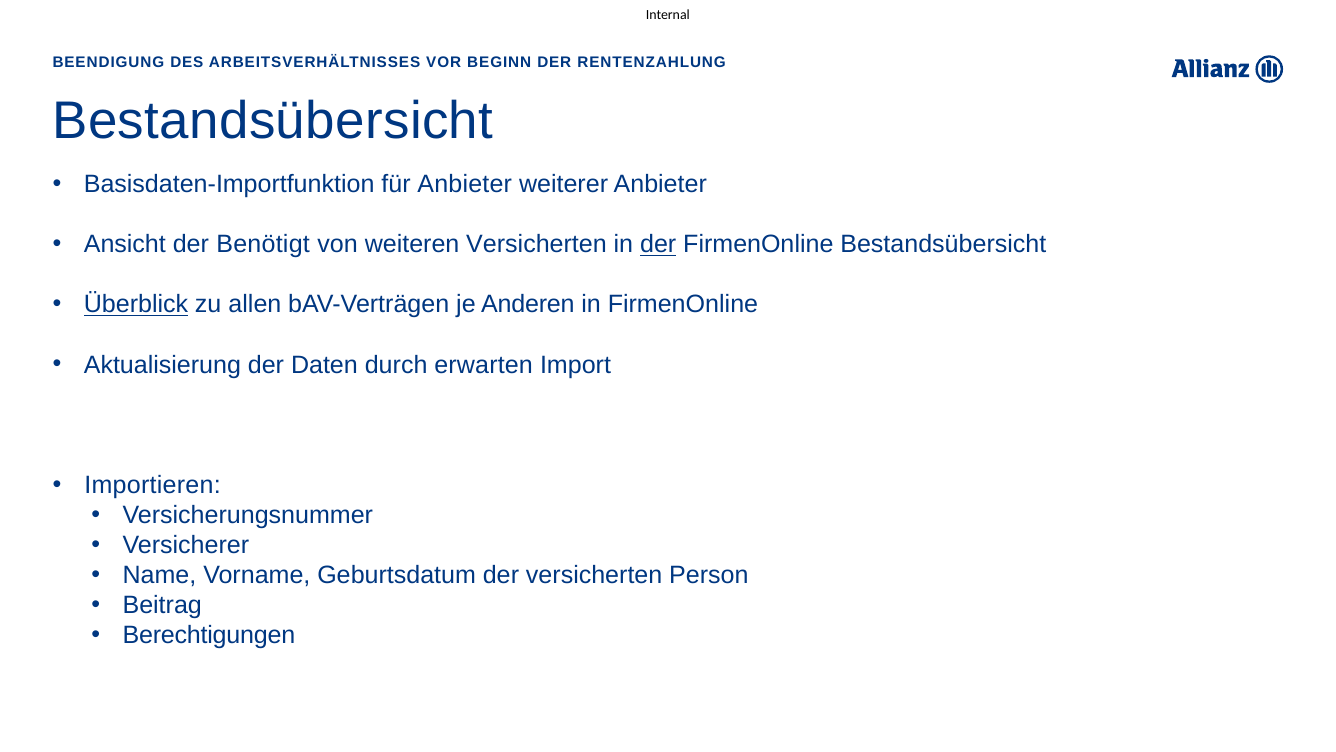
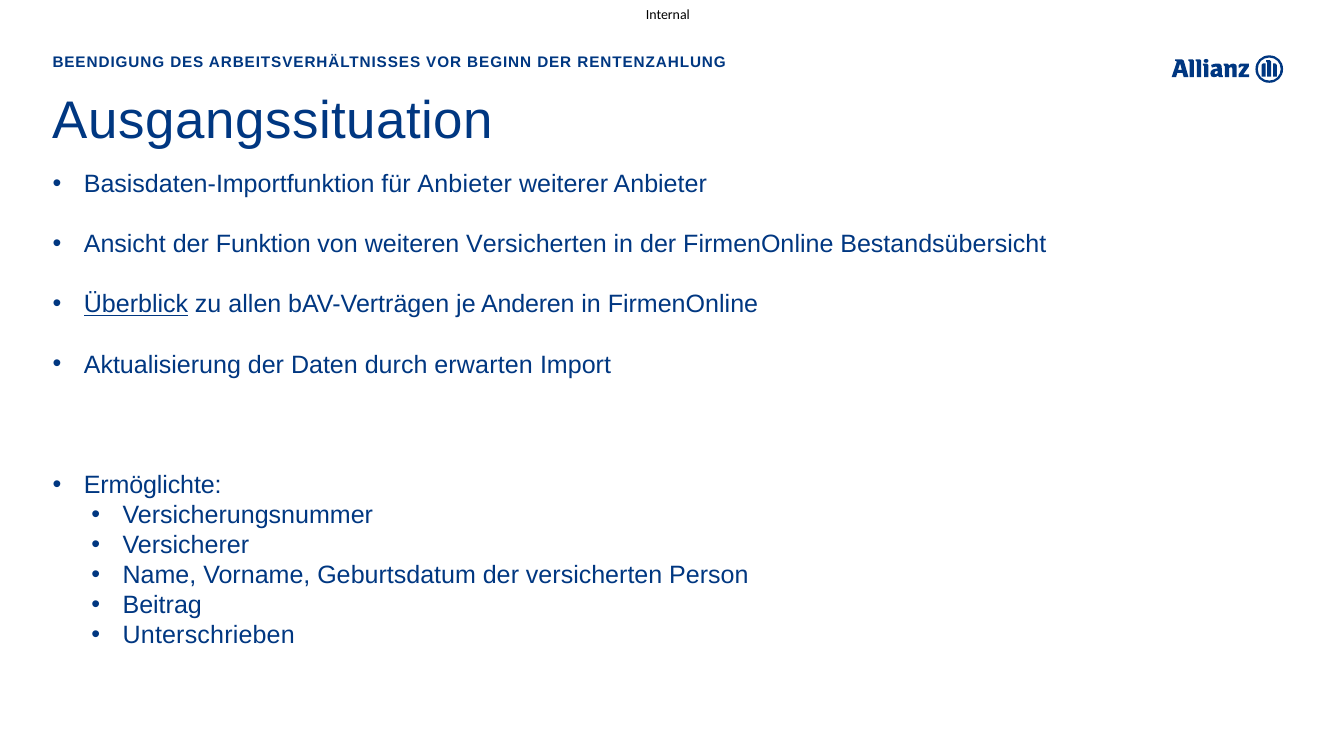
Bestandsübersicht: Bestandsübersicht -> Ausgangssituation (273, 121)
Benötigt: Benötigt -> Funktion (263, 244)
der underline: present -> none (658, 244)
Importieren: Importieren -> Ermöglichte (153, 485)
Berechtigungen: Berechtigungen -> Unterschrieben (209, 635)
